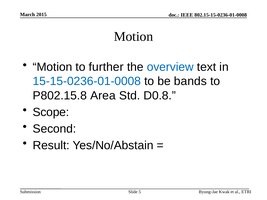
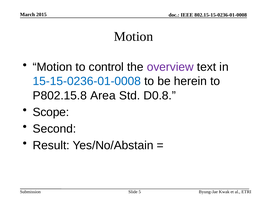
further: further -> control (106, 67)
overview colour: blue -> purple (170, 67)
bands: bands -> herein (190, 81)
